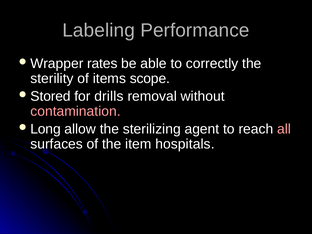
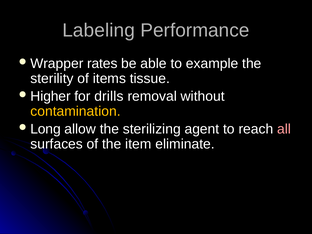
correctly: correctly -> example (212, 64)
scope: scope -> tissue (150, 79)
Stored: Stored -> Higher (51, 96)
contamination colour: pink -> yellow (76, 111)
hospitals: hospitals -> eliminate (185, 144)
